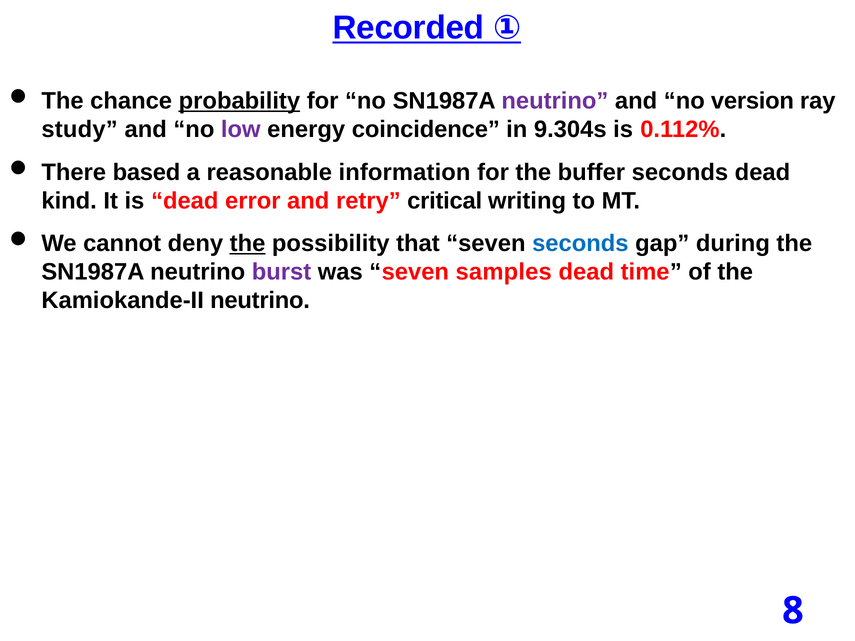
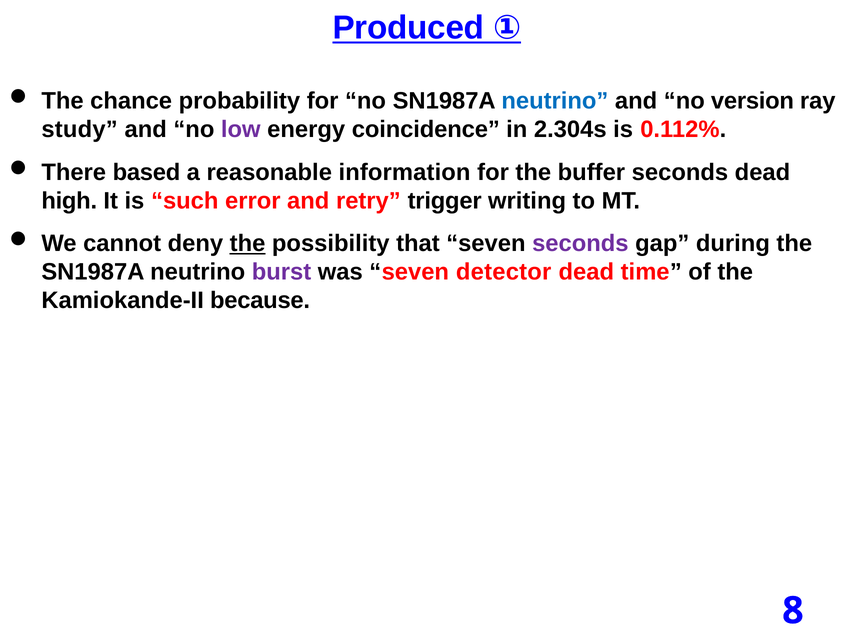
Recorded: Recorded -> Produced (408, 28)
probability underline: present -> none (239, 101)
neutrino colour: purple -> blue (555, 101)
9.304s: 9.304s -> 2.304s (570, 130)
kind: kind -> high (69, 201)
is dead: dead -> such (185, 201)
critical: critical -> trigger (445, 201)
seconds colour: blue -> purple (580, 244)
samples: samples -> detector (504, 272)
Kamiokande-II neutrino: neutrino -> because (260, 301)
